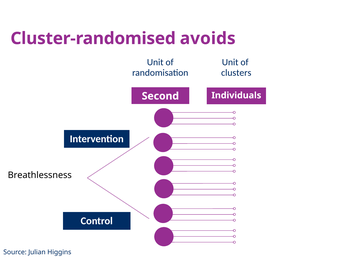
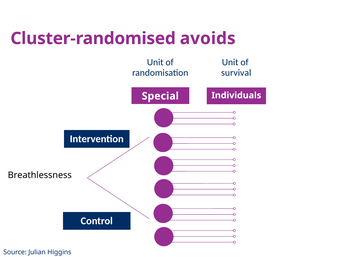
clusters: clusters -> survival (236, 73)
Second: Second -> Special (160, 96)
